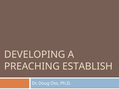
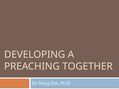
ESTABLISH: ESTABLISH -> TOGETHER (87, 67)
